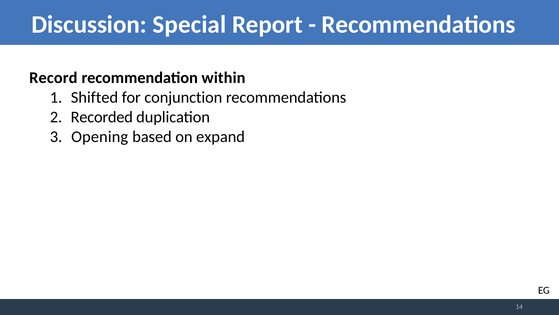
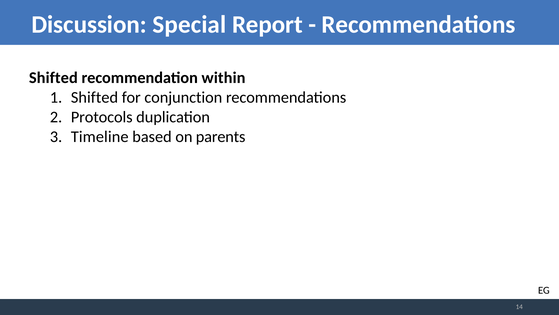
Record: Record -> Shifted (53, 78)
Recorded: Recorded -> Protocols (102, 117)
Opening: Opening -> Timeline (100, 137)
expand: expand -> parents (221, 137)
